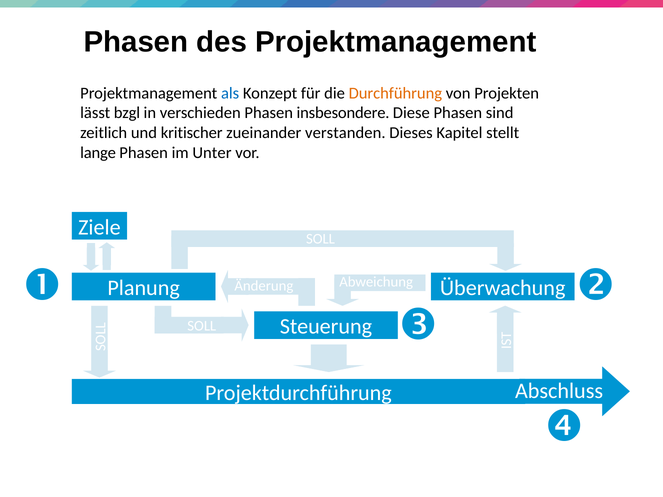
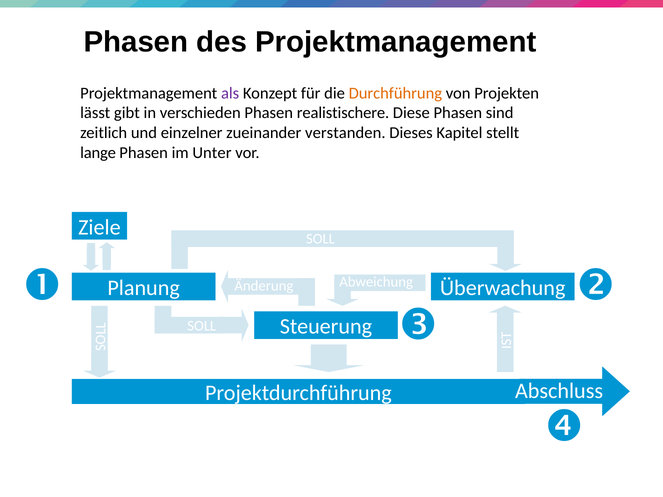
als colour: blue -> purple (230, 93)
bzgl: bzgl -> gibt (127, 113)
insbesondere: insbesondere -> realistischere (343, 113)
kritischer: kritischer -> einzelner (192, 133)
